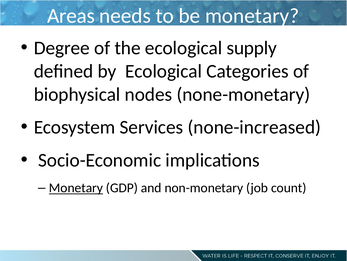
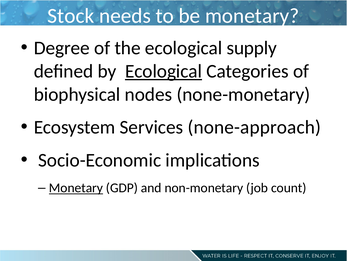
Areas: Areas -> Stock (71, 16)
Ecological underline: none -> present (164, 71)
none-increased: none-increased -> none-approach (254, 127)
